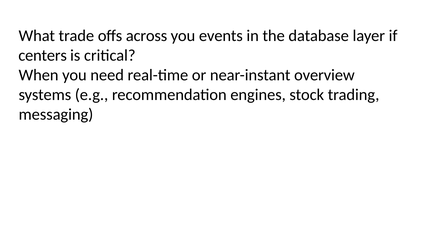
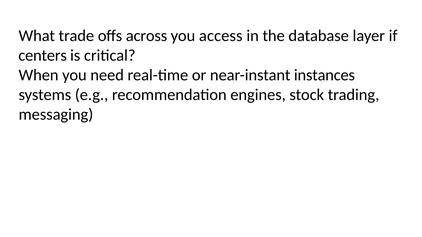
events: events -> access (221, 36)
overview: overview -> instances (324, 75)
